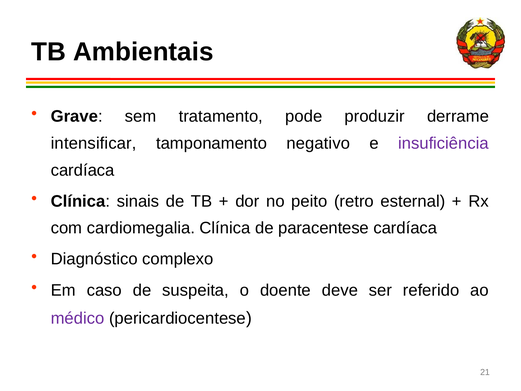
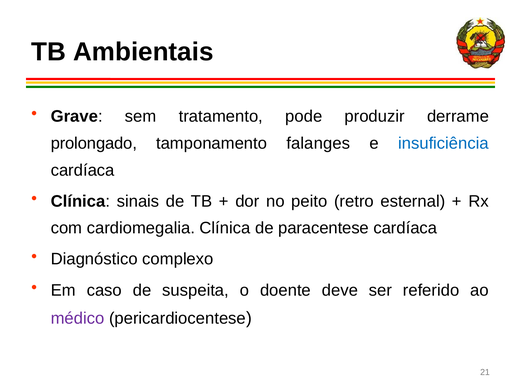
intensificar: intensificar -> prolongado (94, 143)
negativo: negativo -> falanges (318, 143)
insuficiência colour: purple -> blue (443, 143)
